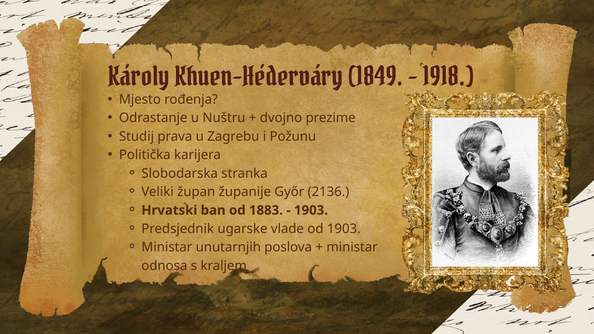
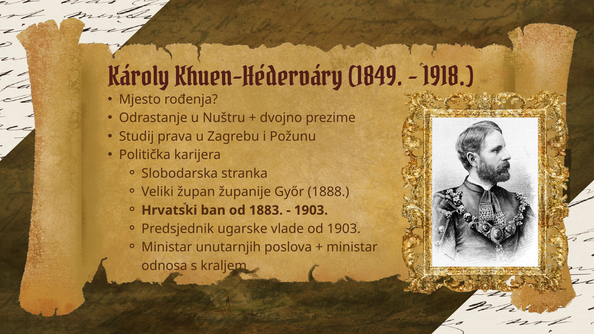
2136: 2136 -> 1888 (328, 192)
